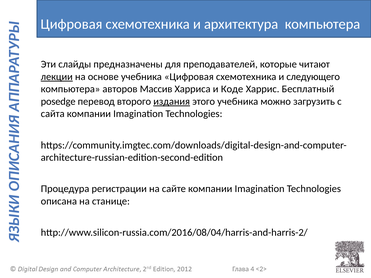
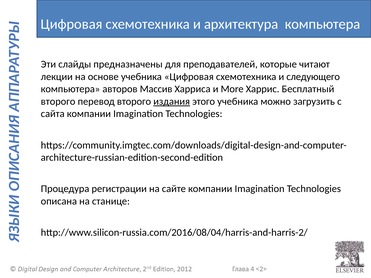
лекции underline: present -> none (57, 77)
Коде: Коде -> More (232, 89)
posedge: posedge -> второго (58, 102)
